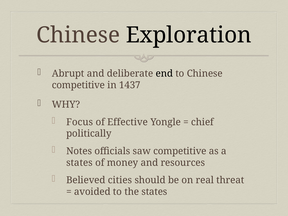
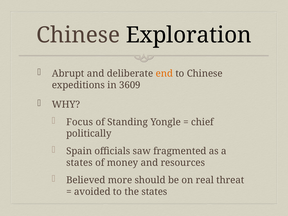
end colour: black -> orange (164, 74)
competitive: competitive -> expeditions (78, 85)
1437: 1437 -> 3609 (130, 85)
Effective: Effective -> Standing (128, 122)
Notes: Notes -> Spain (79, 151)
saw competitive: competitive -> fragmented (180, 151)
cities: cities -> more (120, 180)
